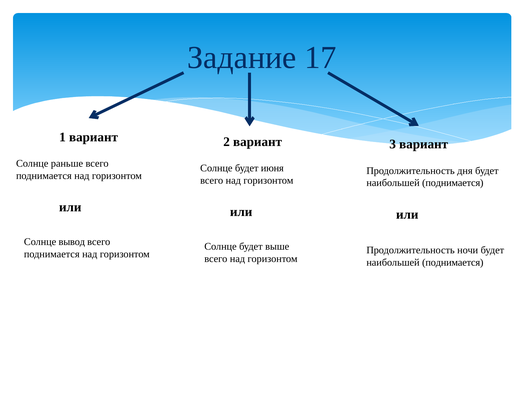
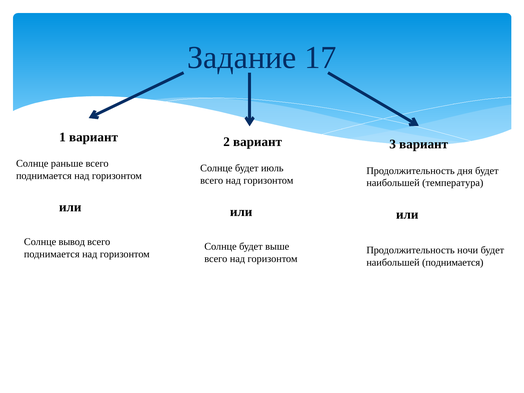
июня: июня -> июль (272, 168)
поднимается: поднимается -> температура (453, 183)
